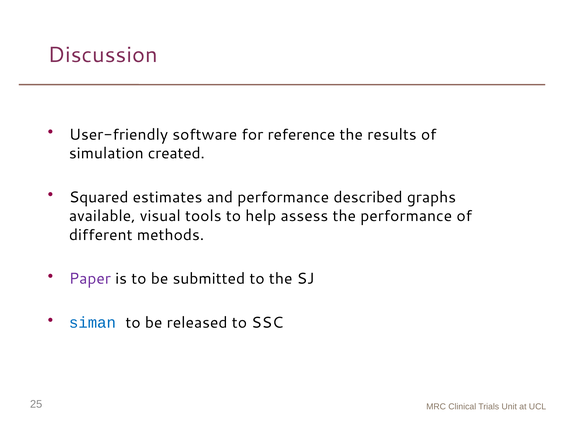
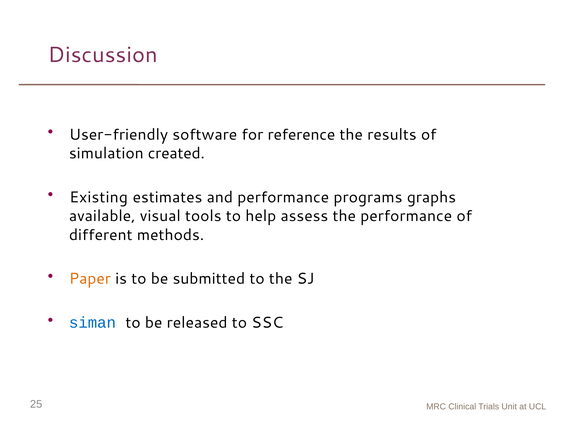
Squared: Squared -> Existing (99, 197)
described: described -> programs (368, 197)
Paper colour: purple -> orange (90, 279)
